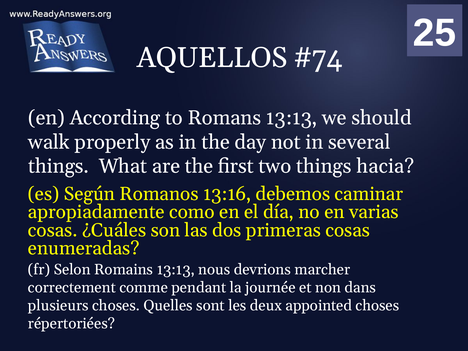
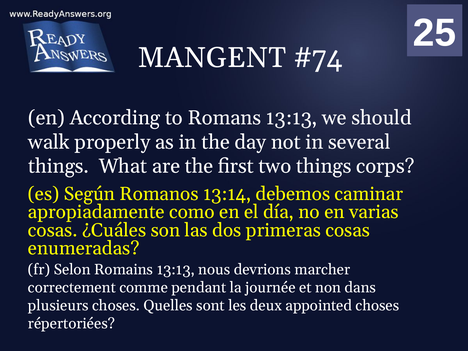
AQUELLOS: AQUELLOS -> MANGENT (212, 58)
hacia: hacia -> corps (385, 166)
13:16: 13:16 -> 13:14 (227, 194)
